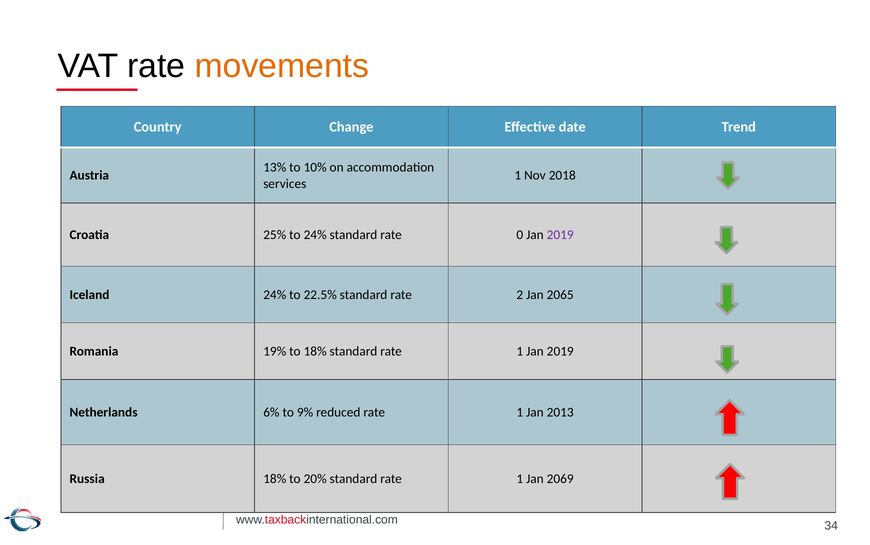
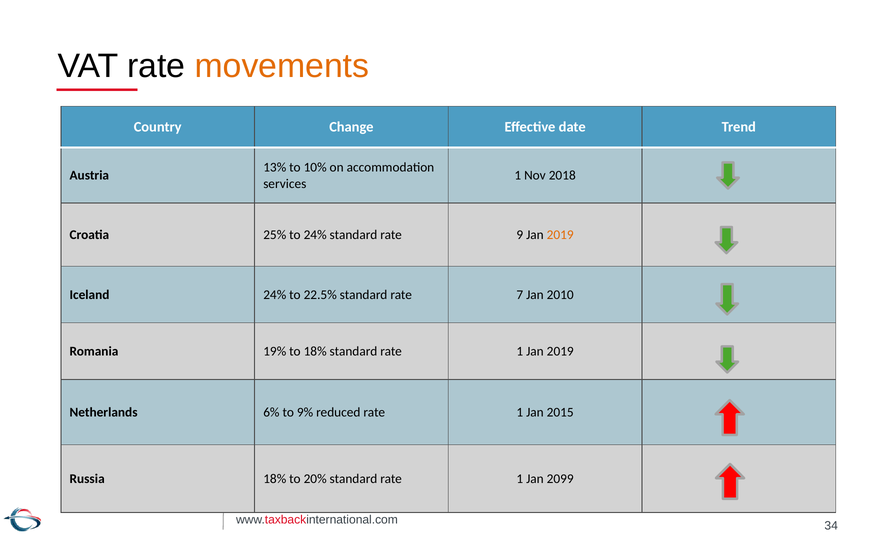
0: 0 -> 9 (520, 235)
2019 colour: purple -> orange (560, 235)
2: 2 -> 7 (520, 294)
2065: 2065 -> 2010 (560, 294)
2013: 2013 -> 2015 (560, 412)
2069: 2069 -> 2099 (560, 478)
